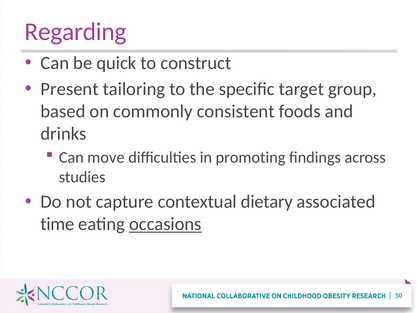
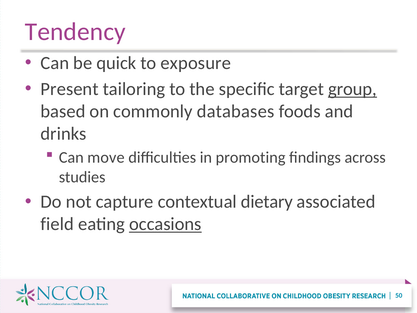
Regarding: Regarding -> Tendency (75, 32)
construct: construct -> exposure (196, 63)
group underline: none -> present (353, 89)
consistent: consistent -> databases (236, 111)
time: time -> field (57, 224)
